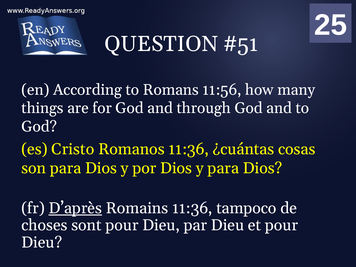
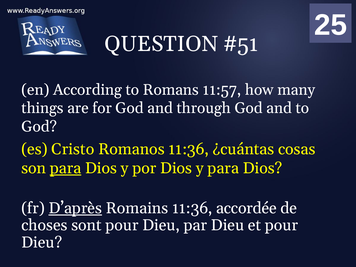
11:56: 11:56 -> 11:57 (222, 90)
para underline: none -> present (66, 168)
tampoco: tampoco -> accordée (246, 208)
